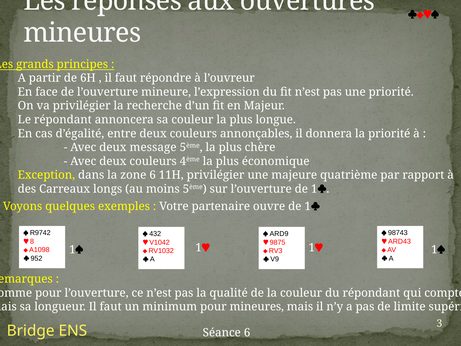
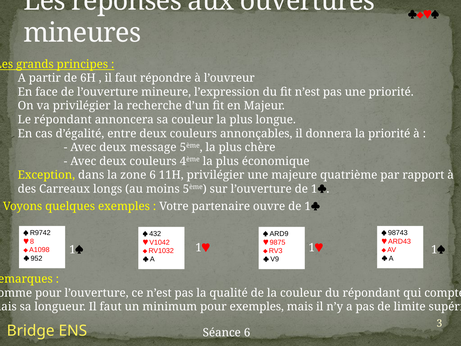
pour mineures: mineures -> exemples (257, 307)
